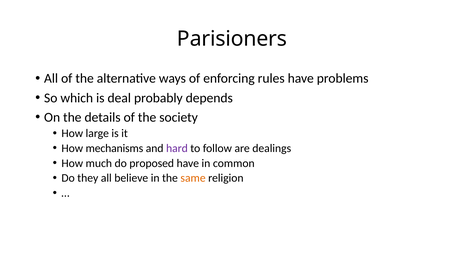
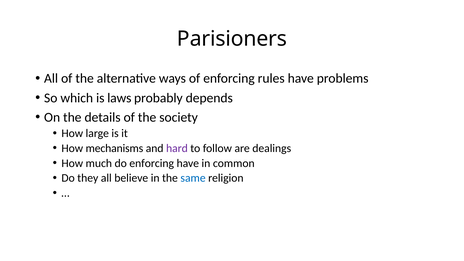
deal: deal -> laws (119, 98)
do proposed: proposed -> enforcing (152, 163)
same colour: orange -> blue (193, 178)
